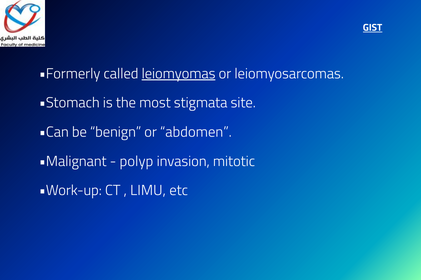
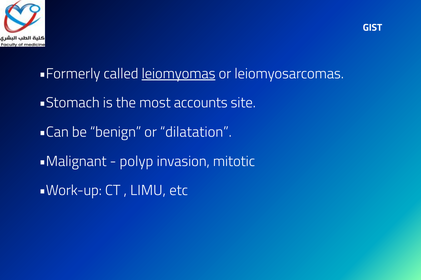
GIST underline: present -> none (373, 28)
stigmata: stigmata -> accounts (201, 103)
abdomen: abdomen -> dilatation (196, 132)
